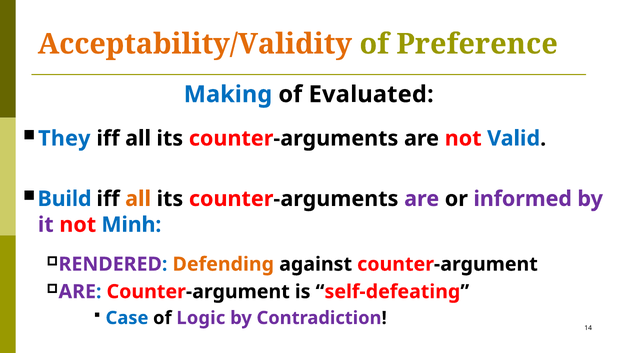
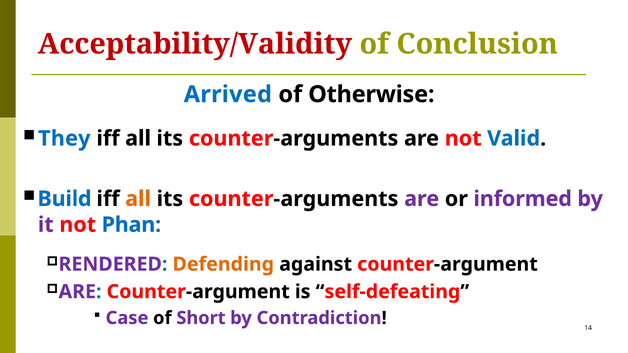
Acceptability/Validity colour: orange -> red (195, 44)
Preference: Preference -> Conclusion (477, 44)
Making: Making -> Arrived (228, 94)
Evaluated: Evaluated -> Otherwise (371, 94)
Minh: Minh -> Phan (131, 225)
Case colour: blue -> purple (127, 318)
Logic: Logic -> Short (201, 318)
